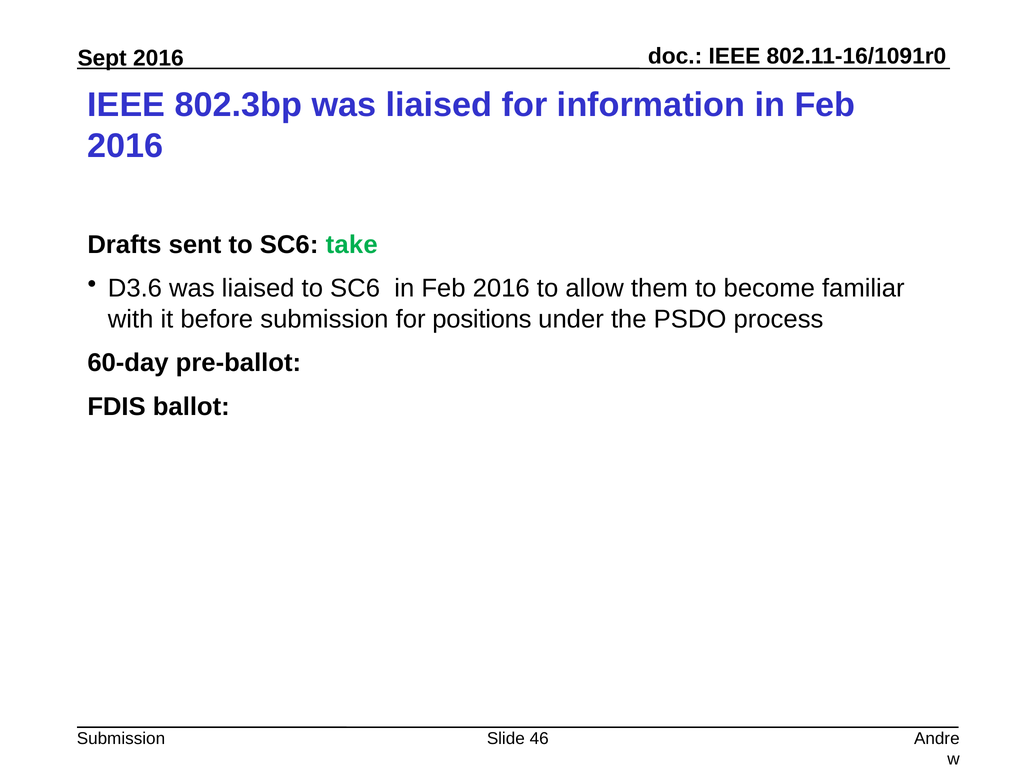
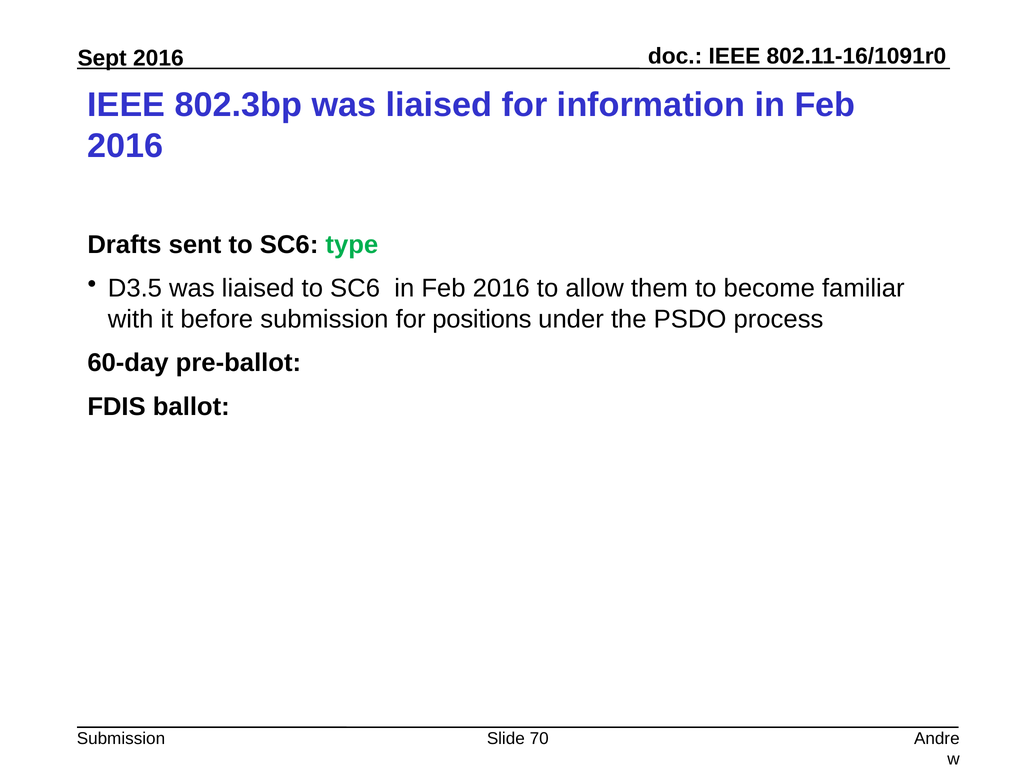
take: take -> type (352, 245)
D3.6: D3.6 -> D3.5 (135, 289)
46: 46 -> 70 (539, 739)
